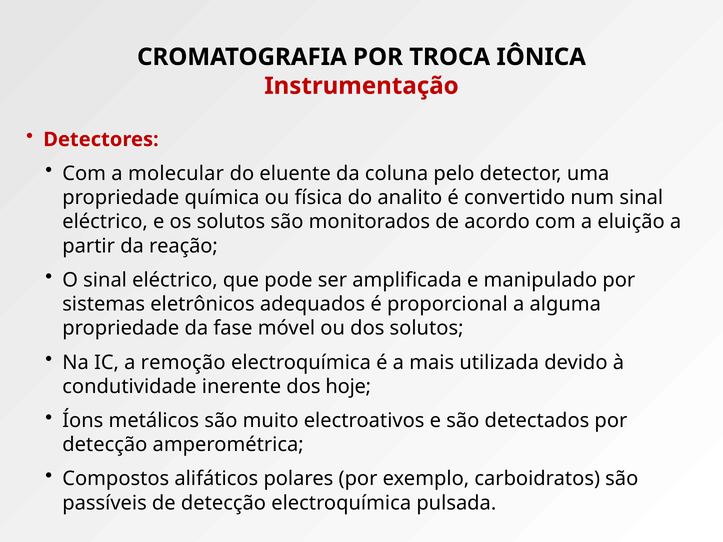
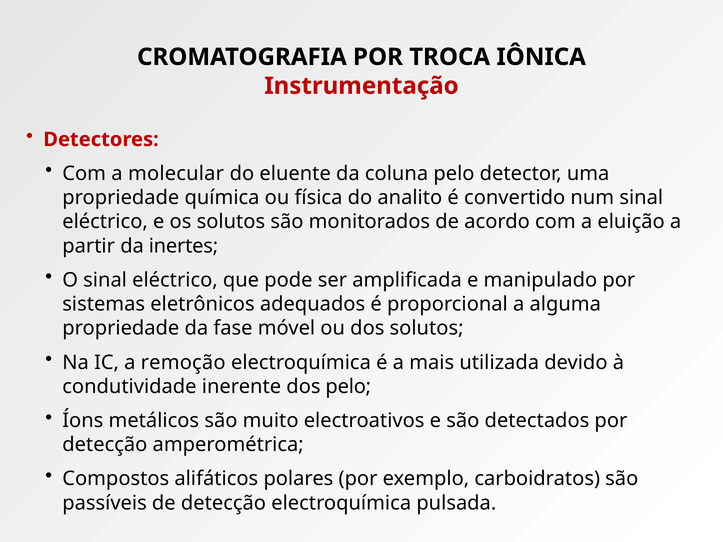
reação: reação -> inertes (183, 246)
dos hoje: hoje -> pelo (348, 387)
